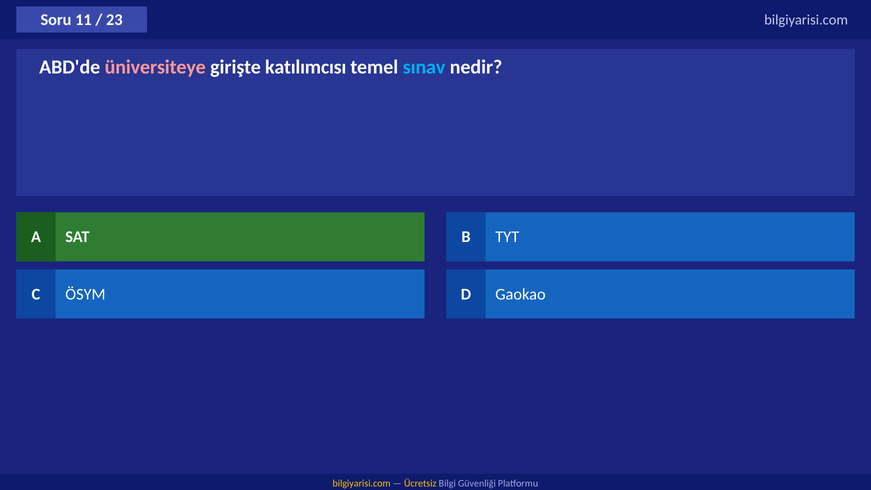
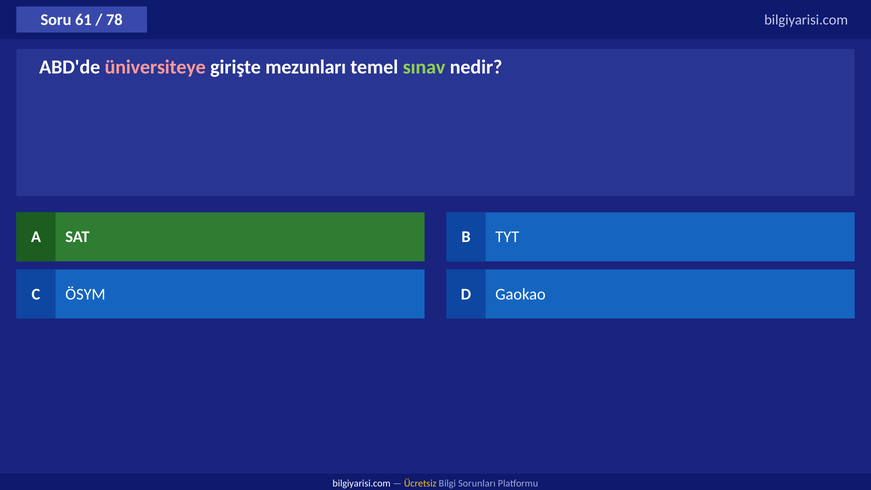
11: 11 -> 61 (83, 20)
23: 23 -> 78 (114, 20)
katılımcısı: katılımcısı -> mezunları (306, 67)
sınav colour: light blue -> light green (424, 67)
bilgiyarisi.com colour: yellow -> white (362, 483)
Güvenliği: Güvenliği -> Sorunları (477, 483)
